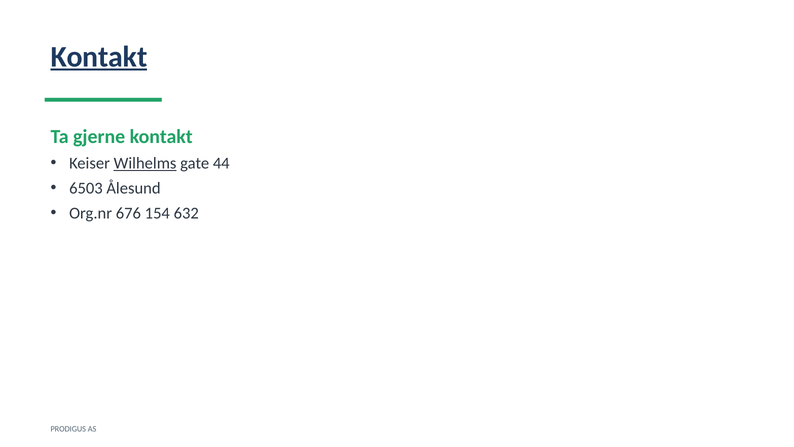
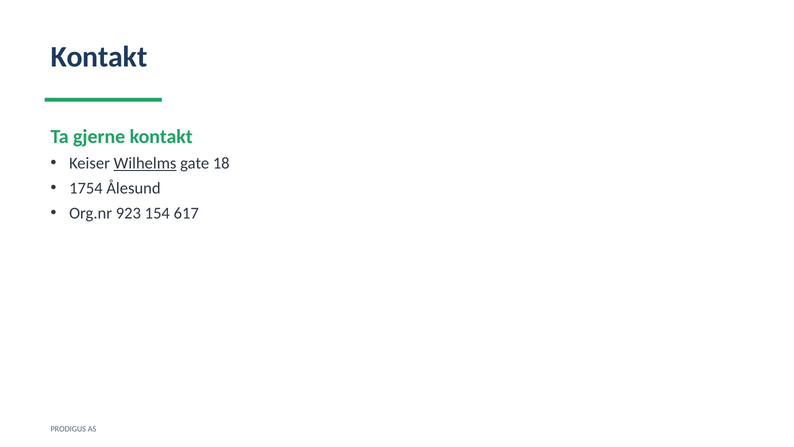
Kontakt underline: present -> none (99, 57)
44: 44 -> 18 (221, 163)
6503: 6503 -> 1754 (86, 188)
676: 676 -> 923 (128, 213)
632: 632 -> 617 (186, 213)
